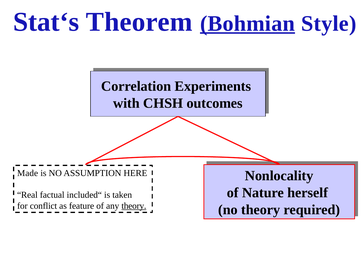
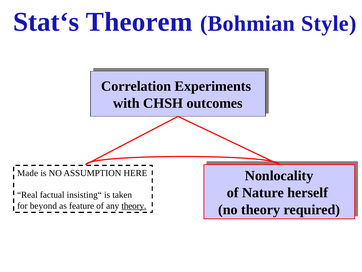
Bohmian underline: present -> none (247, 23)
included“: included“ -> insisting“ (84, 195)
conflict: conflict -> beyond (43, 205)
